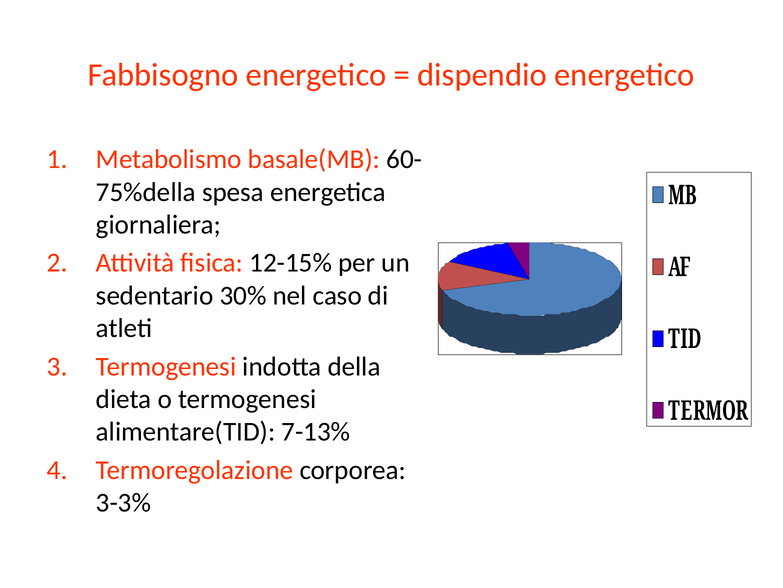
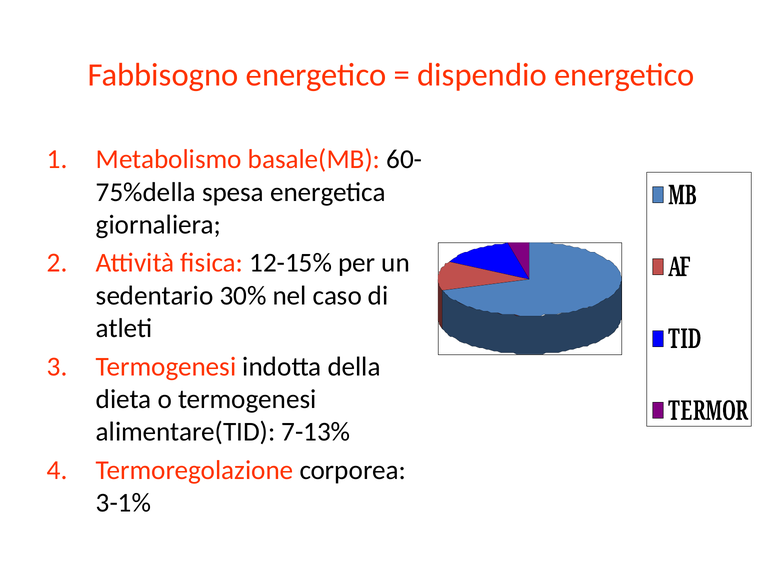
3-3%: 3-3% -> 3-1% (124, 502)
